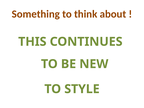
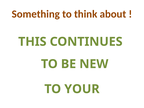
STYLE: STYLE -> YOUR (82, 89)
